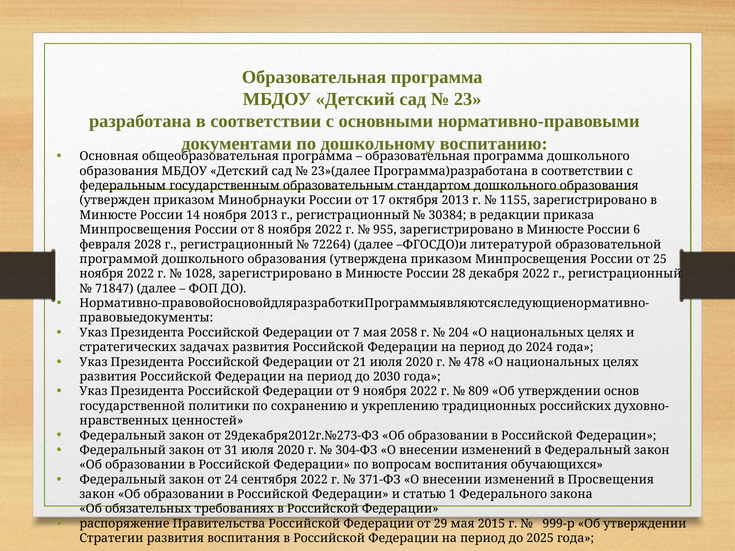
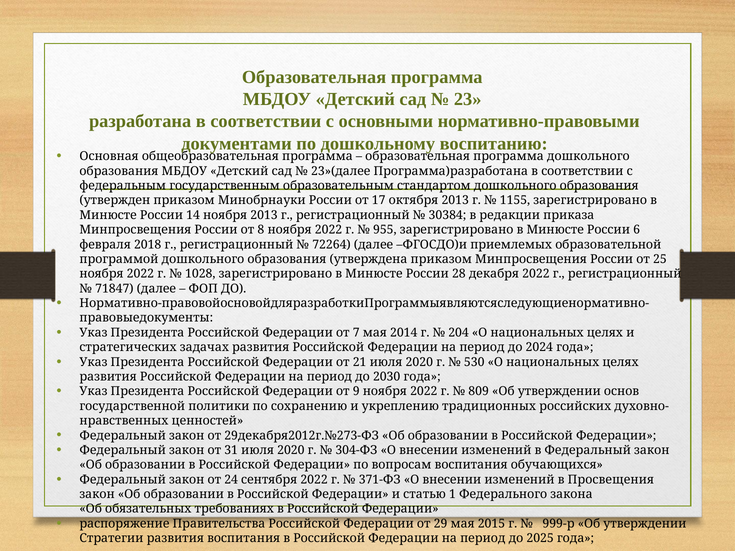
2028: 2028 -> 2018 (148, 245)
литературой: литературой -> приемлемых (511, 245)
2058: 2058 -> 2014 (404, 333)
478: 478 -> 530 (474, 362)
